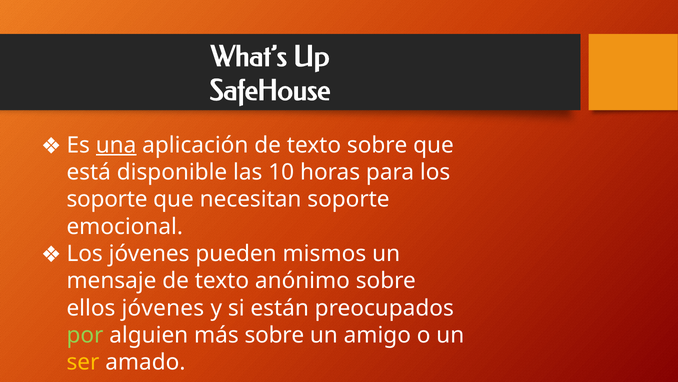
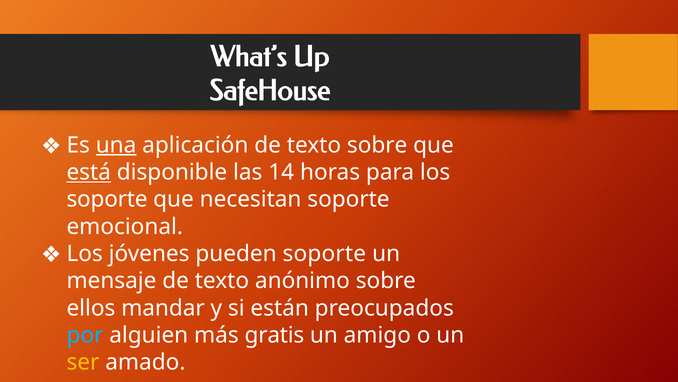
está underline: none -> present (89, 172)
10: 10 -> 14 (281, 172)
pueden mismos: mismos -> soporte (324, 253)
ellos jóvenes: jóvenes -> mandar (163, 308)
por colour: light green -> light blue (85, 335)
más sobre: sobre -> gratis (274, 335)
